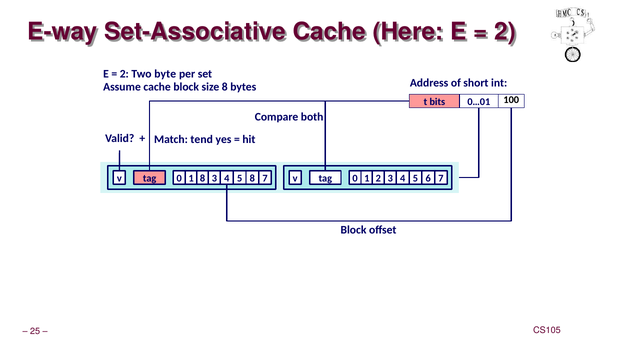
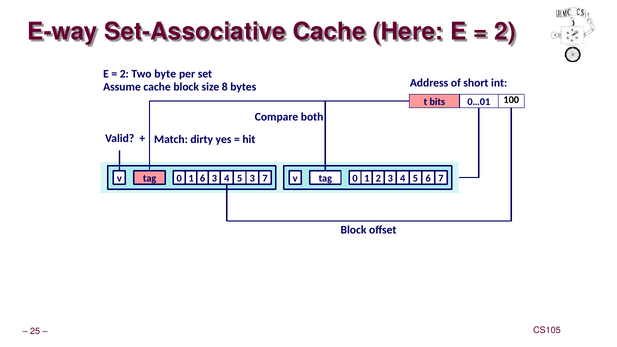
tend: tend -> dirty (202, 139)
1 8: 8 -> 6 (203, 178)
3 8: 8 -> 3 (252, 178)
